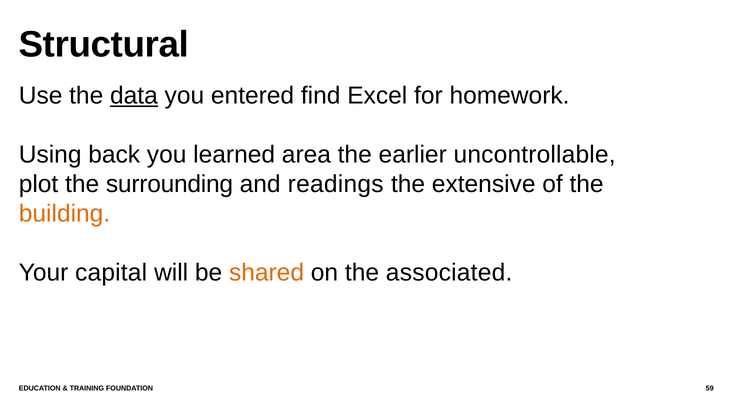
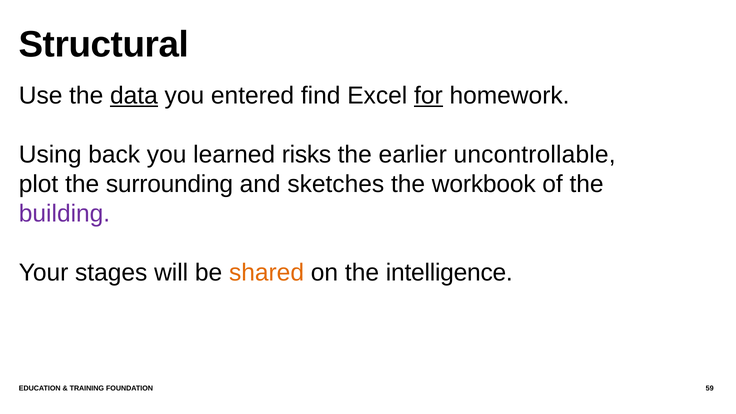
for underline: none -> present (428, 96)
area: area -> risks (307, 155)
readings: readings -> sketches (336, 184)
extensive: extensive -> workbook (484, 184)
building colour: orange -> purple (64, 214)
capital: capital -> stages (111, 272)
associated: associated -> intelligence (449, 272)
